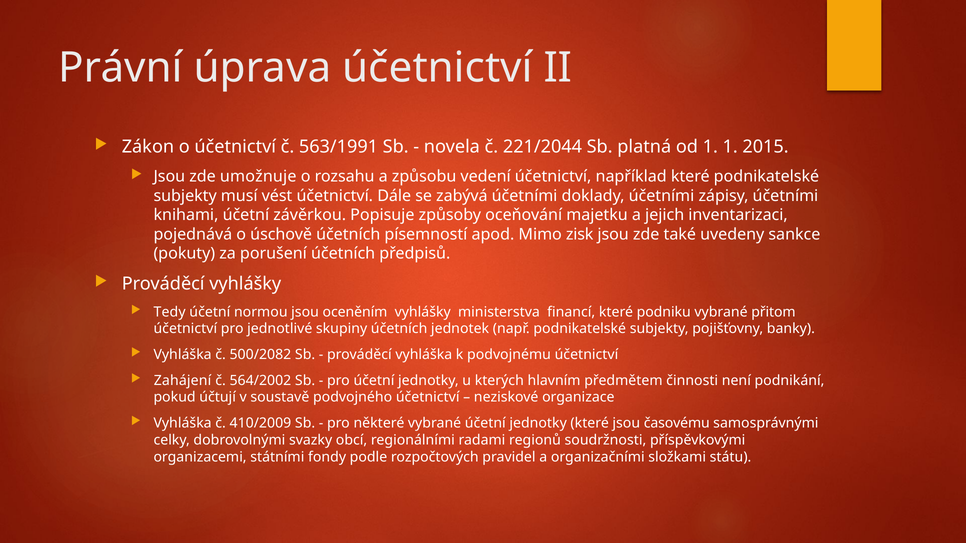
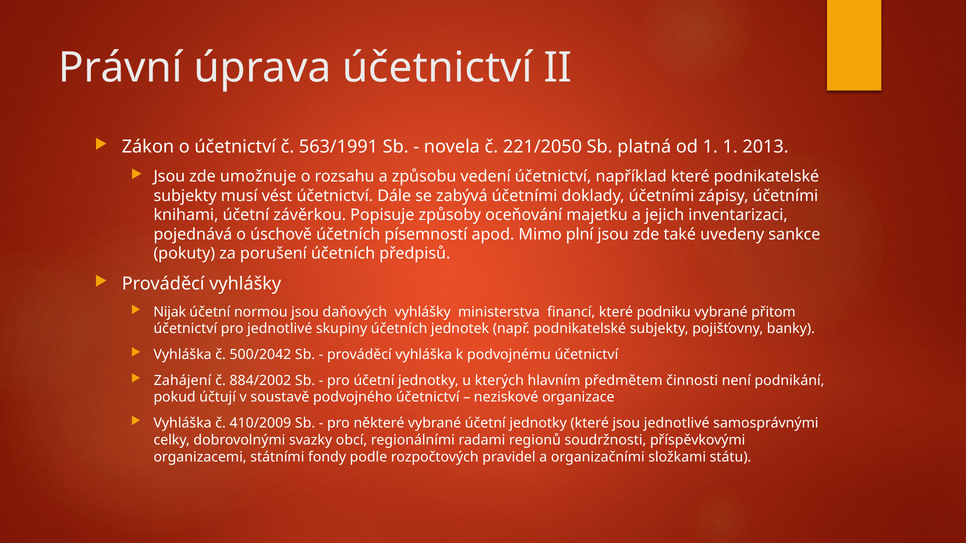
221/2044: 221/2044 -> 221/2050 (542, 147)
2015: 2015 -> 2013 (766, 147)
zisk: zisk -> plní (580, 235)
Tedy: Tedy -> Nijak (170, 312)
oceněním: oceněním -> daňových (355, 312)
500/2082: 500/2082 -> 500/2042 (260, 355)
564/2002: 564/2002 -> 884/2002 (260, 381)
jsou časovému: časovému -> jednotlivé (677, 423)
